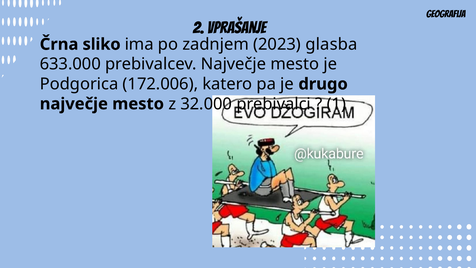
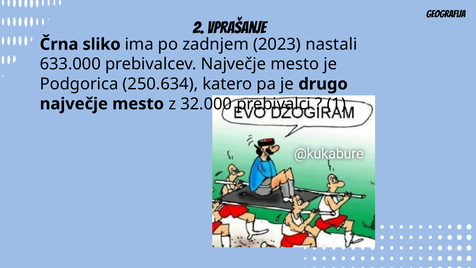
glasba: glasba -> nastali (332, 44)
172.006: 172.006 -> 250.634 (160, 84)
